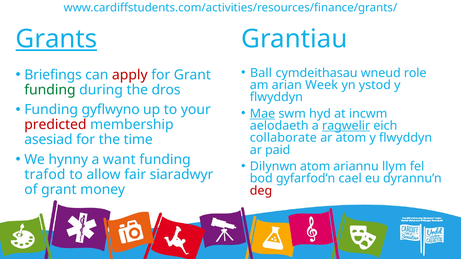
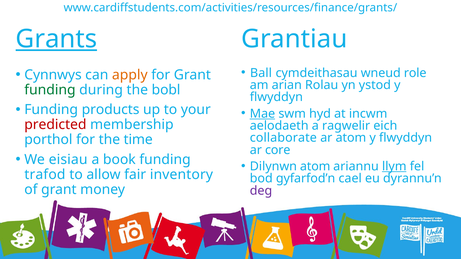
Briefings: Briefings -> Cynnwys (53, 75)
apply colour: red -> orange (130, 75)
Week: Week -> Rolau (322, 85)
dros: dros -> bobl (166, 90)
gyflwyno: gyflwyno -> products (111, 110)
ragwelir underline: present -> none (346, 126)
asesiad: asesiad -> porthol (48, 140)
paid: paid -> core (278, 150)
hynny: hynny -> eisiau (68, 160)
want: want -> book (119, 160)
llym underline: none -> present (394, 167)
siaradwyr: siaradwyr -> inventory (181, 175)
deg colour: red -> purple (261, 191)
